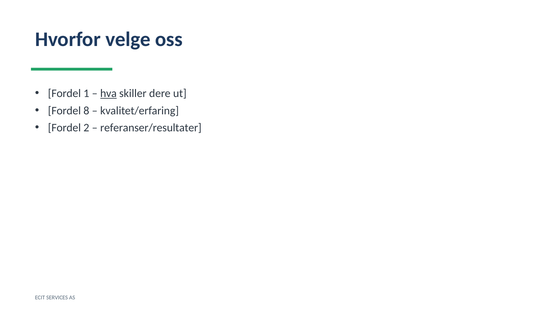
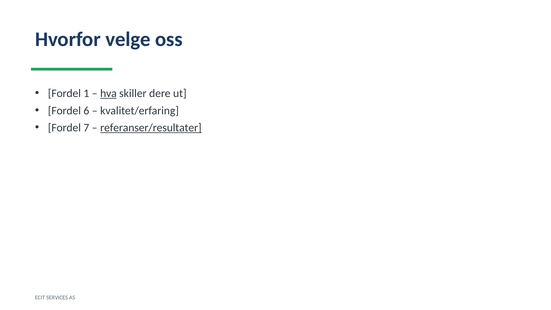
8: 8 -> 6 (86, 111)
2: 2 -> 7 (86, 128)
referanser/resultater underline: none -> present (151, 128)
